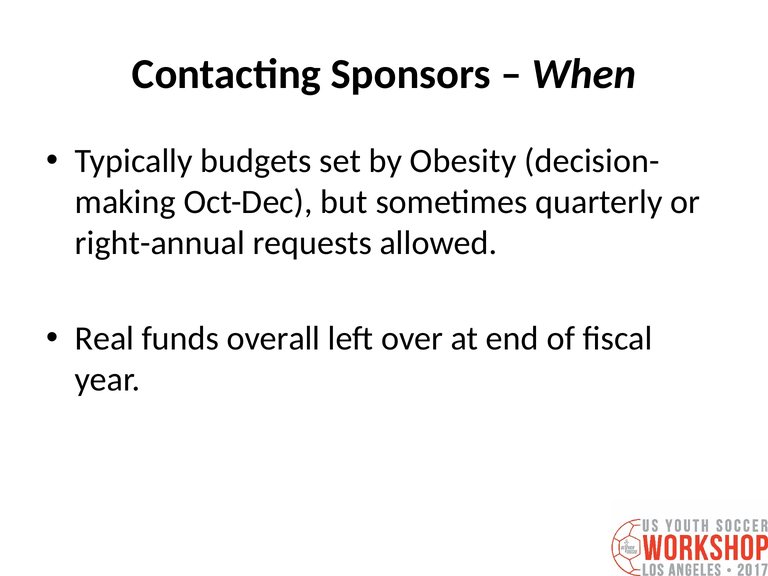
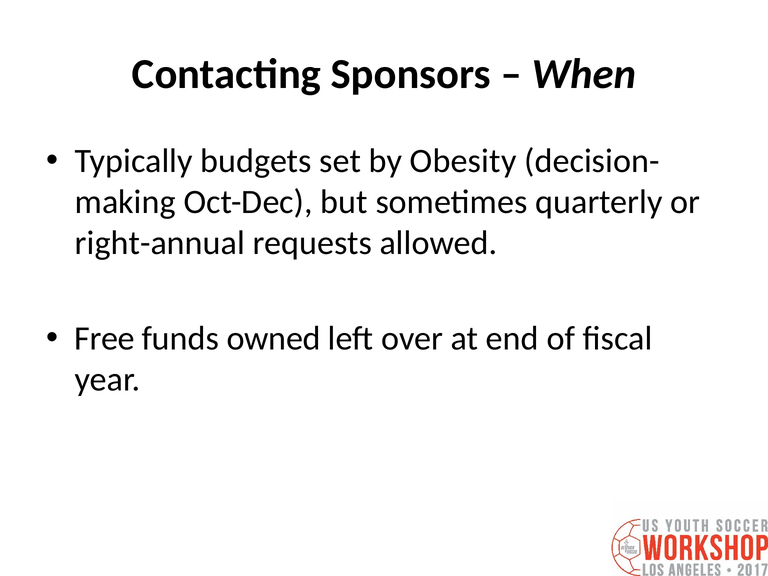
Real: Real -> Free (105, 339)
overall: overall -> owned (274, 339)
